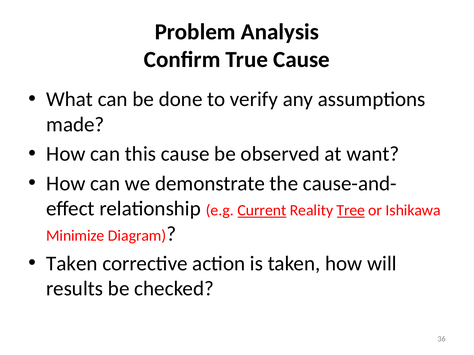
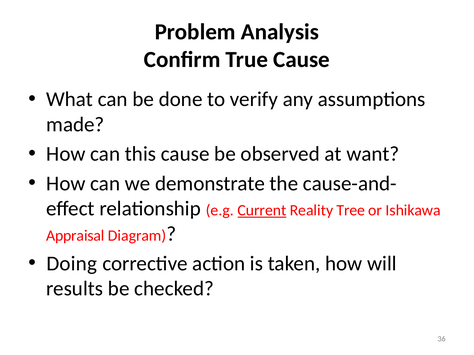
Tree underline: present -> none (351, 211)
Minimize: Minimize -> Appraisal (75, 236)
Taken: Taken -> Doing (72, 264)
